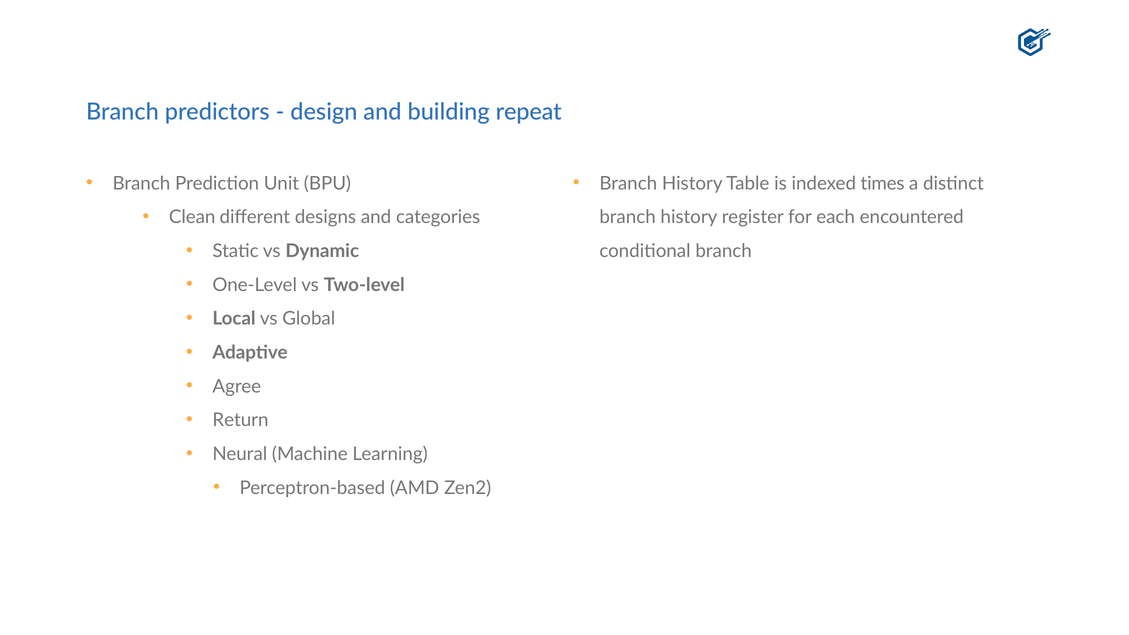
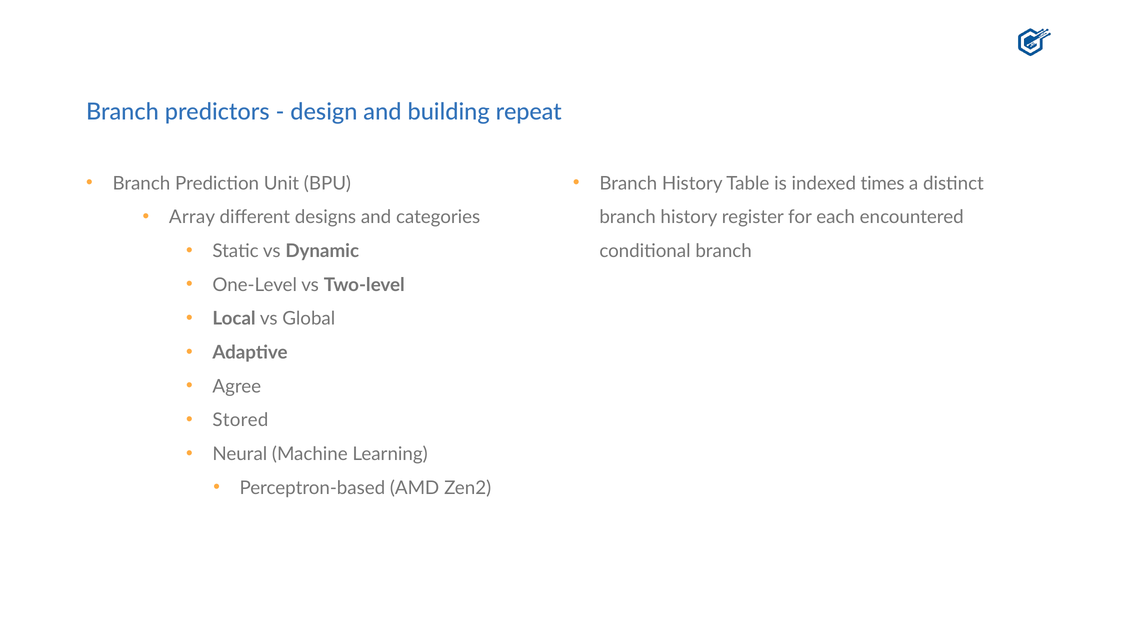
Clean: Clean -> Array (192, 217)
Return: Return -> Stored (240, 420)
